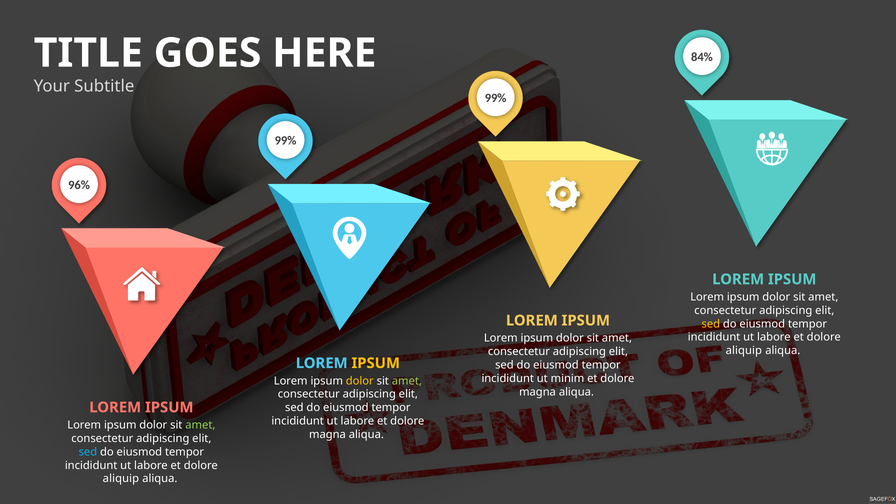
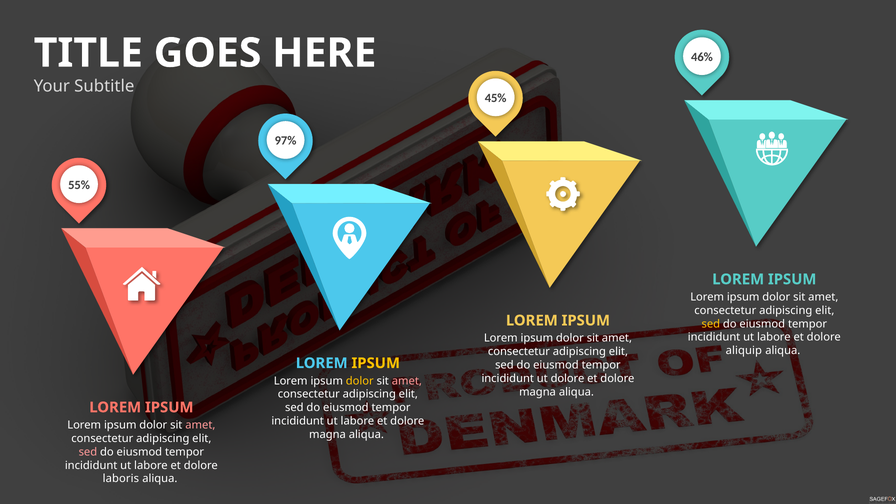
84%: 84% -> 46% (702, 57)
99%: 99% -> 45% (496, 98)
99%: 99% -> 97% (286, 141)
96%: 96% -> 55% (79, 185)
ut minim: minim -> dolore (568, 378)
amet colour: light green -> pink (407, 381)
amet colour: light green -> pink (200, 425)
sed colour: light blue -> pink (88, 452)
aliquip: aliquip -> laboris (121, 479)
